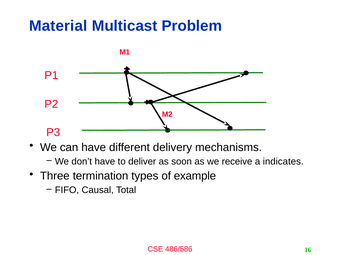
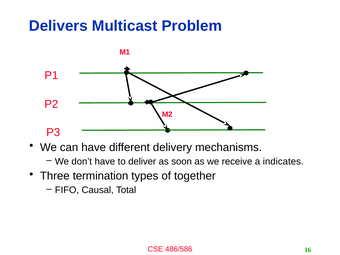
Material: Material -> Delivers (58, 26)
example: example -> together (195, 176)
